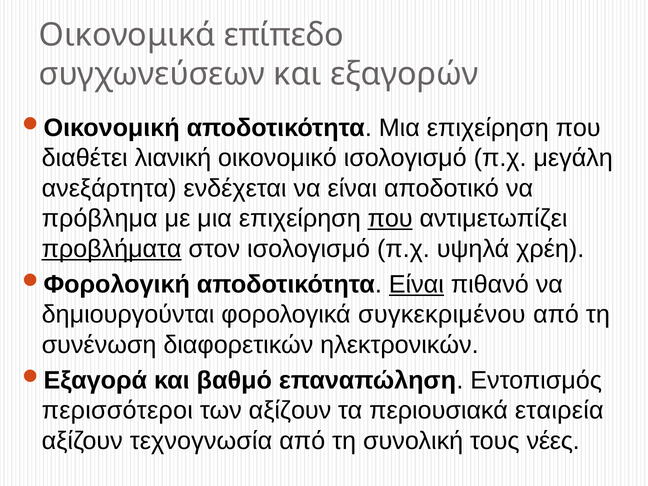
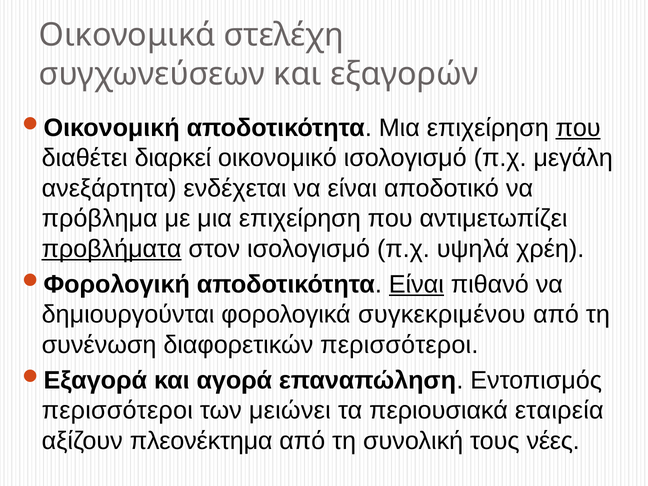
επίπεδο: επίπεδο -> στελέχη (284, 35)
που underline: none -> present (578, 128)
λιανική: λιανική -> διαρκεί (173, 158)
που underline: present -> none (390, 219)
διαφορετικών ηλεκτρονικών: ηλεκτρονικών -> περισσότεροι (399, 345)
βαθμό: βαθμό -> αγορά (234, 380)
των αξίζουν: αξίζουν -> μειώνει (290, 411)
τεχνογνωσία: τεχνογνωσία -> πλεονέκτημα (201, 441)
